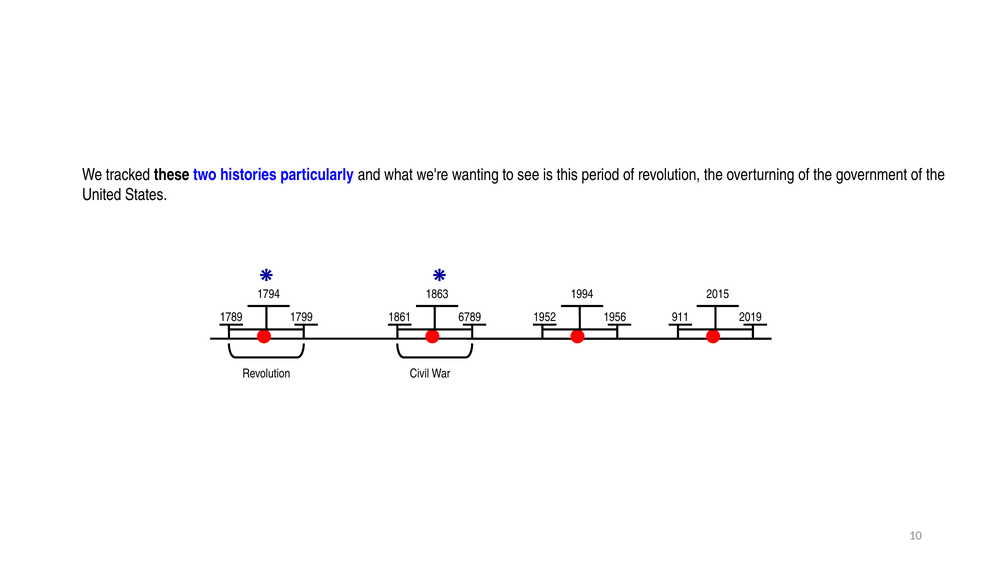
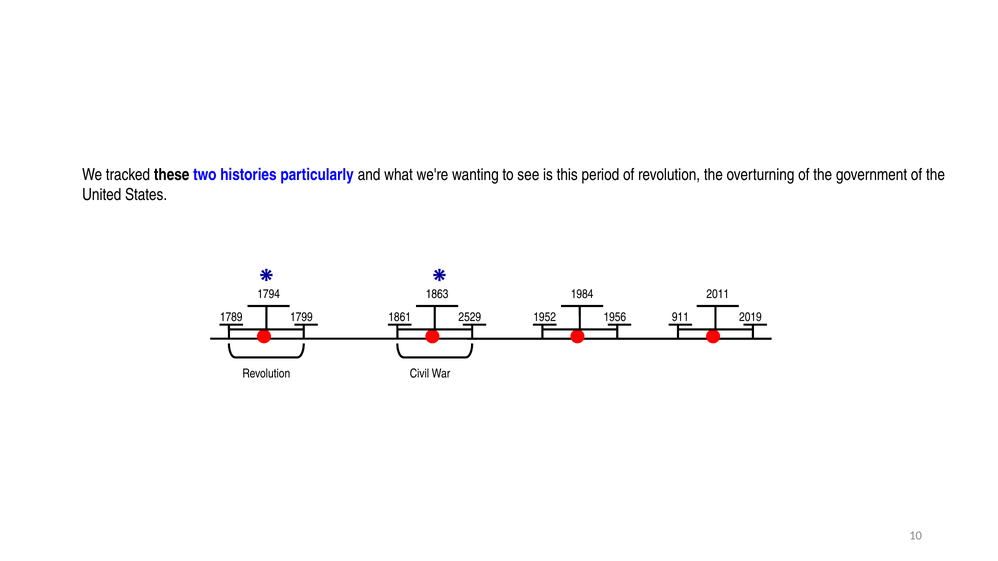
1994: 1994 -> 1984 (582, 294)
2015: 2015 -> 2011 (718, 294)
6789: 6789 -> 2529 (470, 318)
